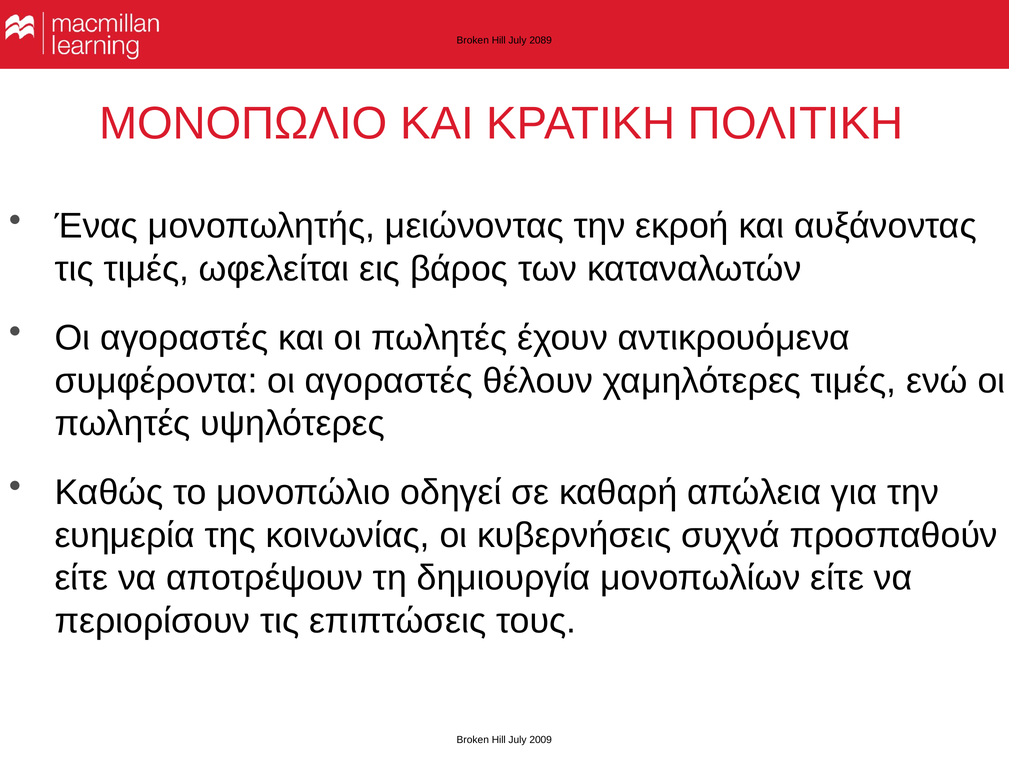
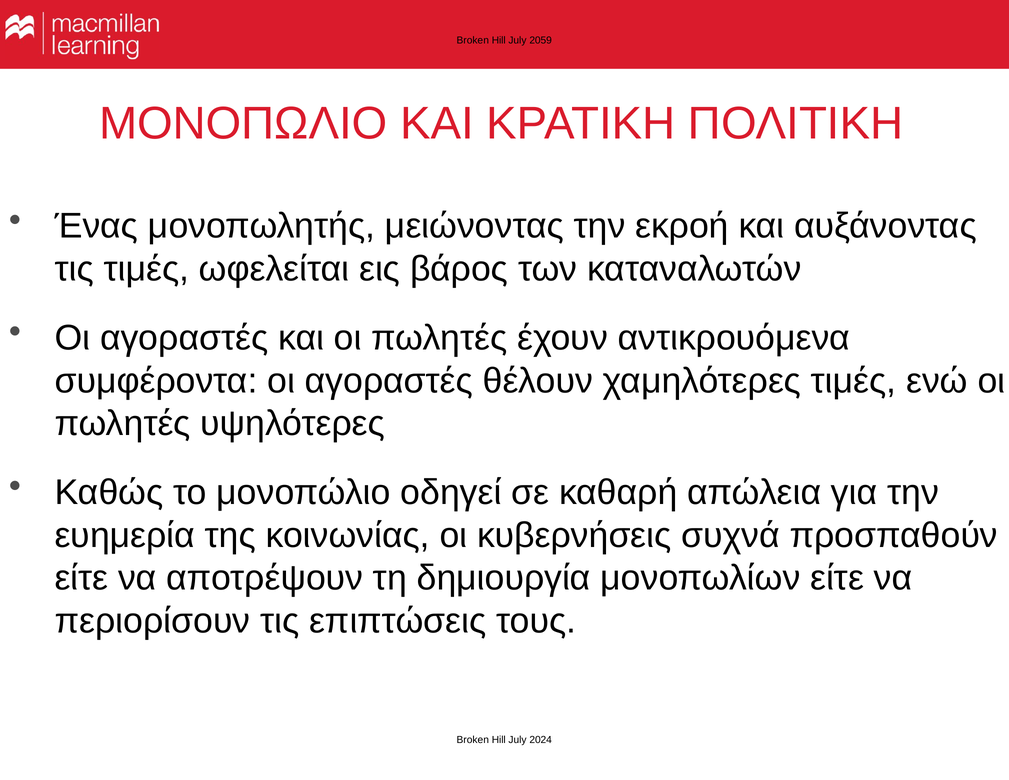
2089: 2089 -> 2059 (541, 40)
2009: 2009 -> 2024 (541, 740)
